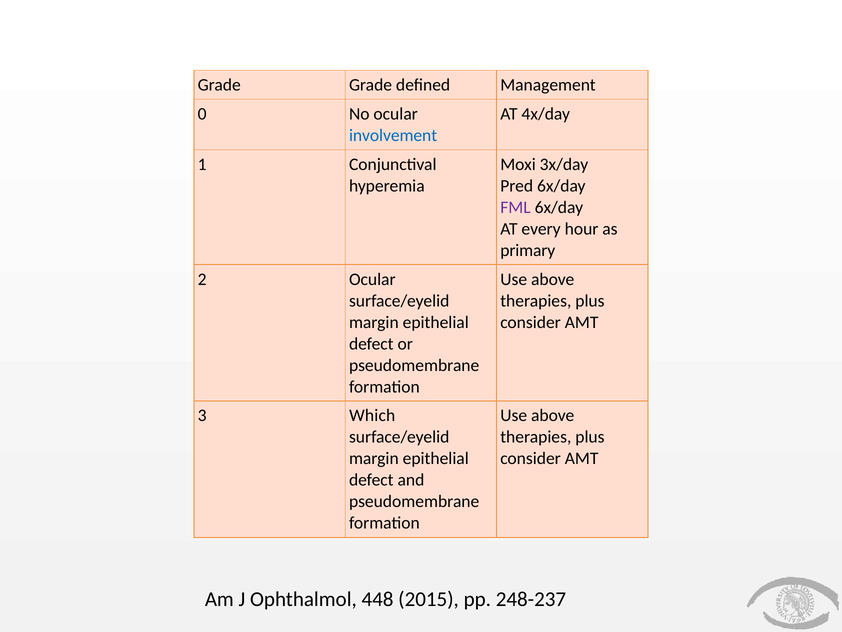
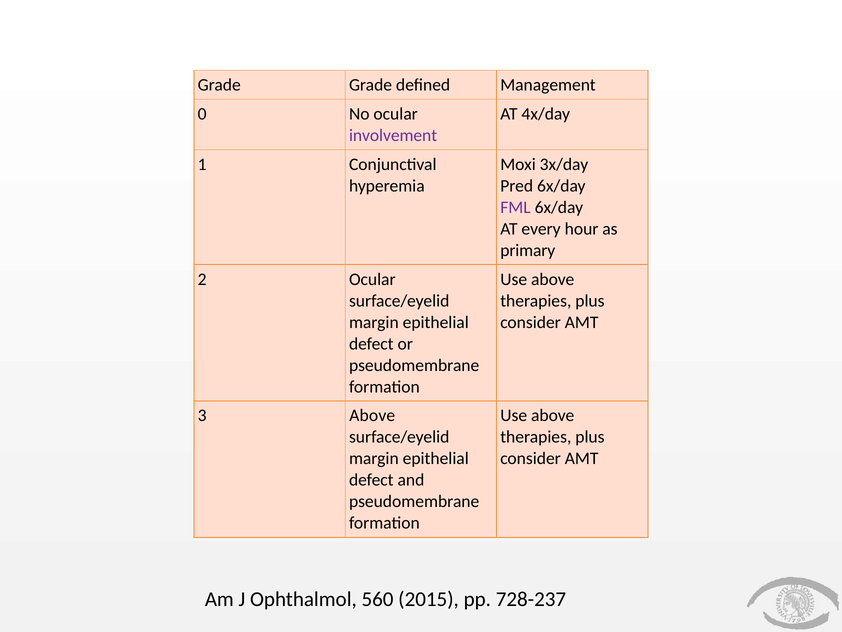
involvement colour: blue -> purple (393, 135)
3 Which: Which -> Above (372, 415)
448: 448 -> 560 (377, 599)
248-237: 248-237 -> 728-237 (531, 599)
